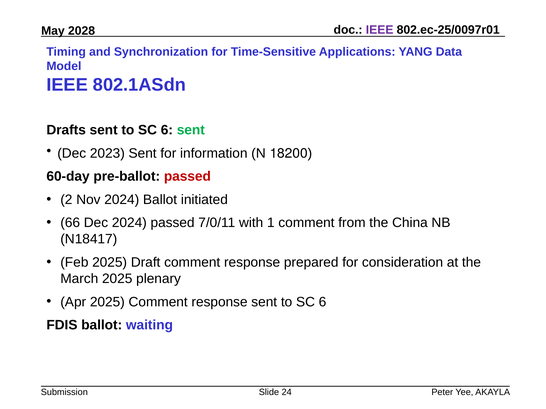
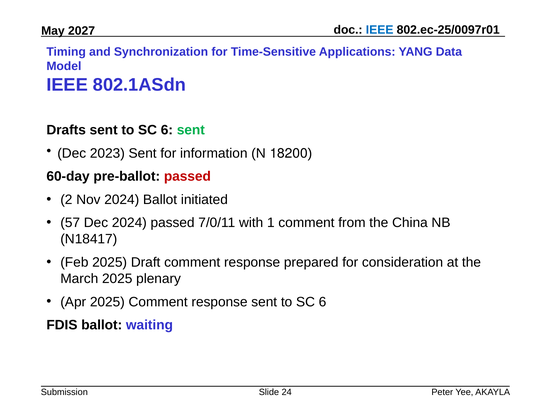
IEEE colour: purple -> blue (380, 30)
2028: 2028 -> 2027 (82, 31)
66: 66 -> 57 (70, 223)
